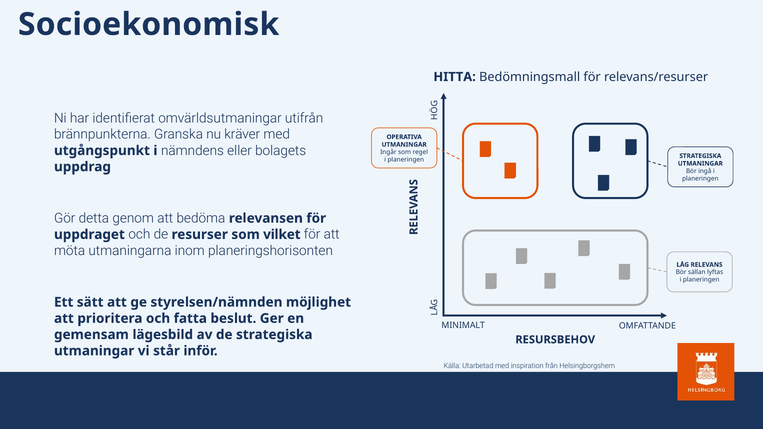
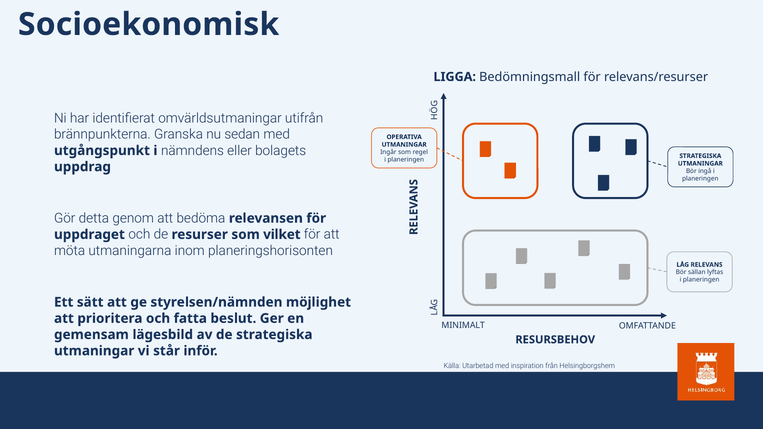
HITTA: HITTA -> LIGGA (455, 77)
kräver: kräver -> sedan (242, 134)
